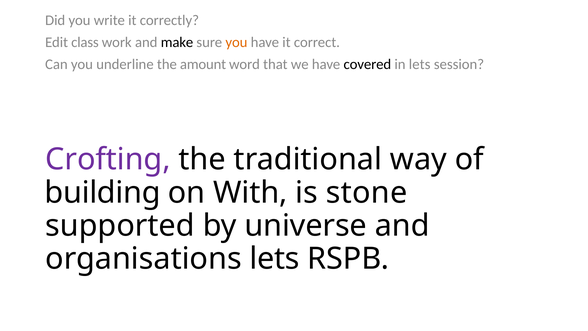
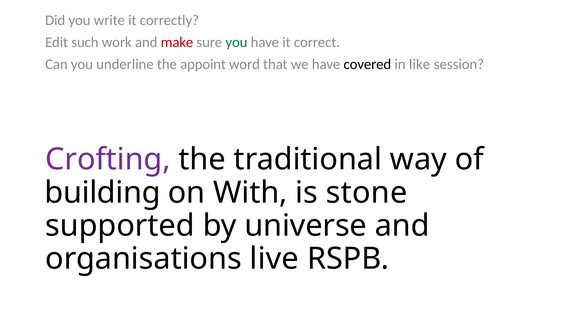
class: class -> such (85, 42)
make colour: black -> red (177, 42)
you colour: orange -> green (236, 42)
amount: amount -> appoint (203, 64)
in lets: lets -> like (420, 64)
organisations lets: lets -> live (274, 259)
